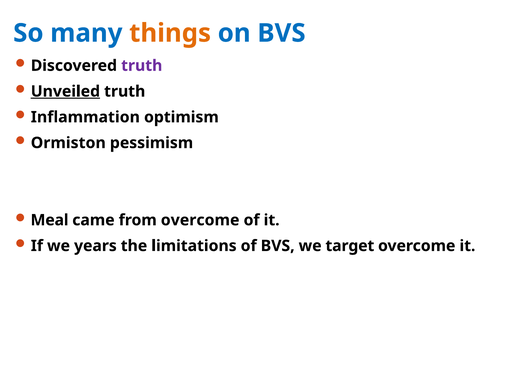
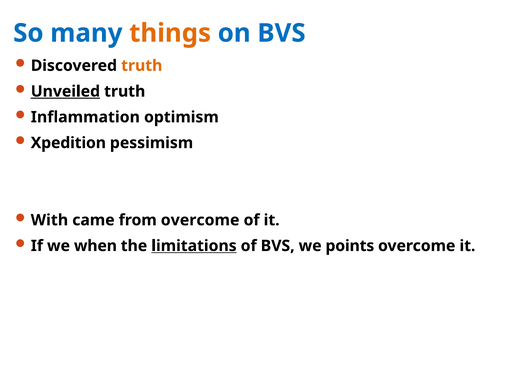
truth colour: purple -> orange (142, 66)
Ormiston: Ormiston -> Xpedition (68, 143)
Meal: Meal -> With (49, 220)
years: years -> when (95, 246)
limitations underline: none -> present (194, 246)
target: target -> points (350, 246)
